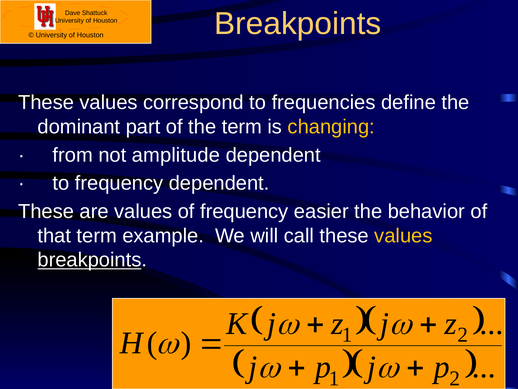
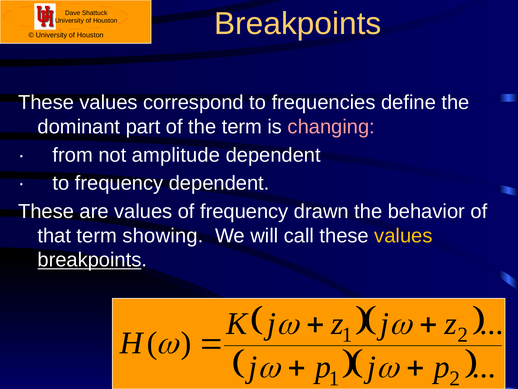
changing colour: yellow -> pink (331, 127)
easier: easier -> drawn (321, 211)
example: example -> showing (163, 235)
